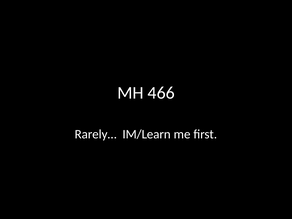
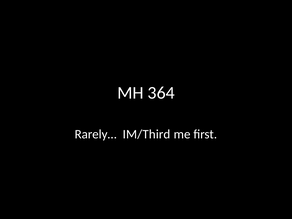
466: 466 -> 364 (161, 93)
IM/Learn: IM/Learn -> IM/Third (147, 134)
